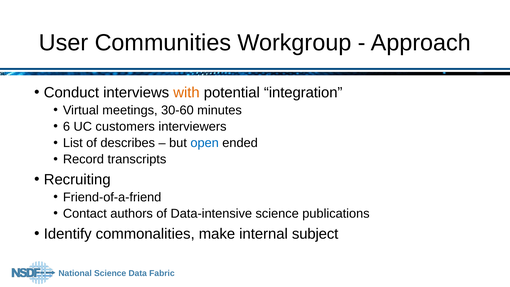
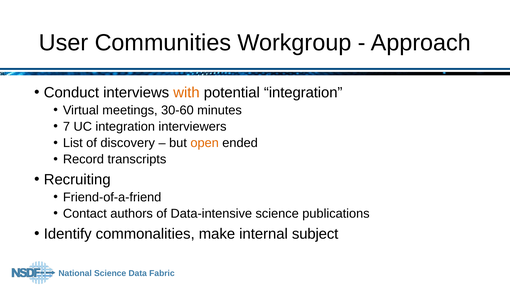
6: 6 -> 7 (66, 127)
UC customers: customers -> integration (125, 127)
describes: describes -> discovery (128, 143)
open colour: blue -> orange (205, 143)
